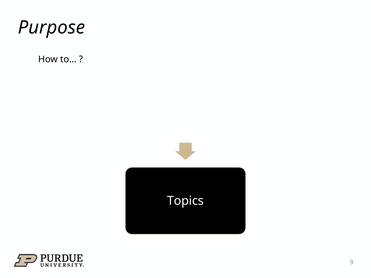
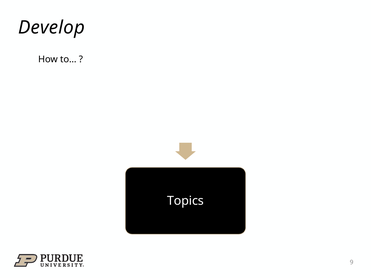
Purpose: Purpose -> Develop (51, 27)
